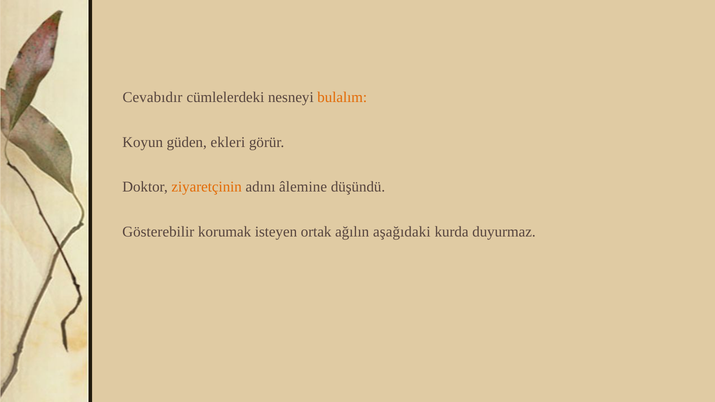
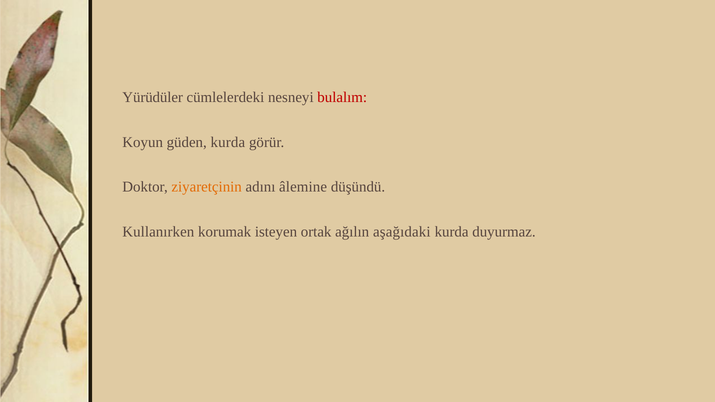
Cevabıdır: Cevabıdır -> Yürüdüler (153, 98)
bulalım colour: orange -> red (342, 98)
güden ekleri: ekleri -> kurda (228, 142)
Gösterebilir: Gösterebilir -> Kullanırken (158, 232)
